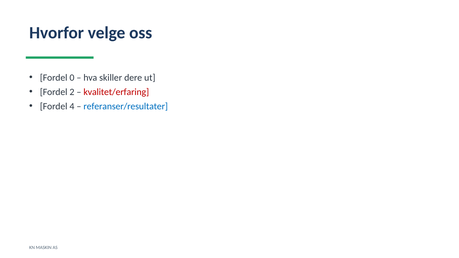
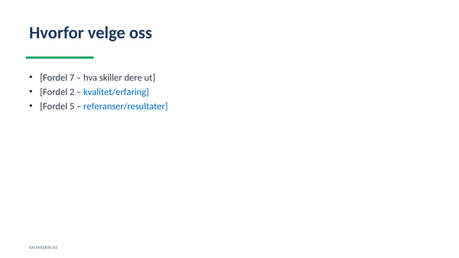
0: 0 -> 7 (72, 78)
kvalitet/erfaring colour: red -> blue (116, 92)
4: 4 -> 5 (72, 106)
